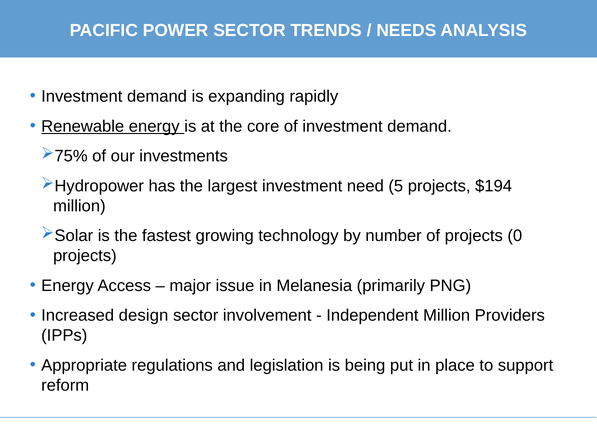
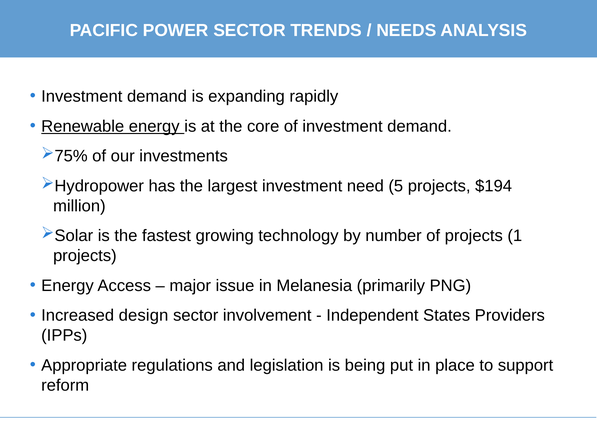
0: 0 -> 1 (515, 236)
Independent Million: Million -> States (447, 315)
